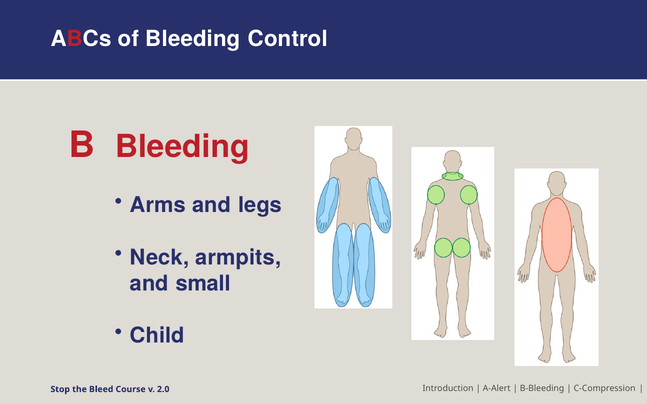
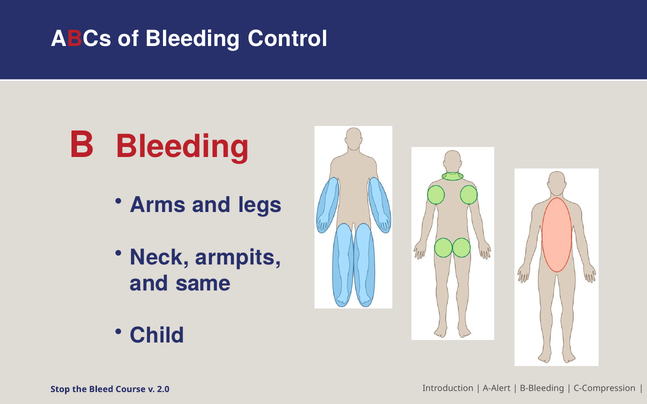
small: small -> same (203, 284)
